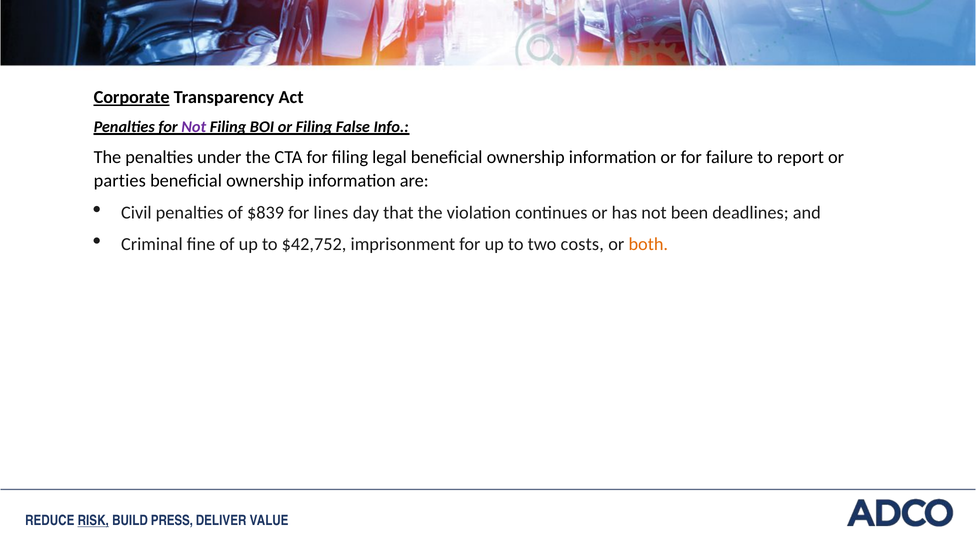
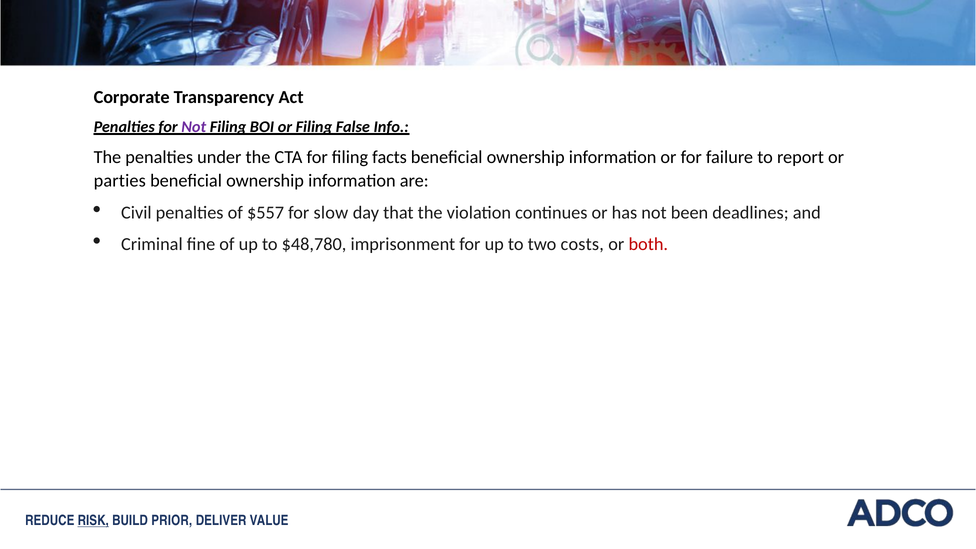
Corporate underline: present -> none (132, 97)
legal: legal -> facts (390, 157)
$839: $839 -> $557 (266, 213)
lines: lines -> slow (331, 213)
$42,752: $42,752 -> $48,780 (314, 244)
both colour: orange -> red (648, 244)
PRESS: PRESS -> PRIOR (172, 521)
